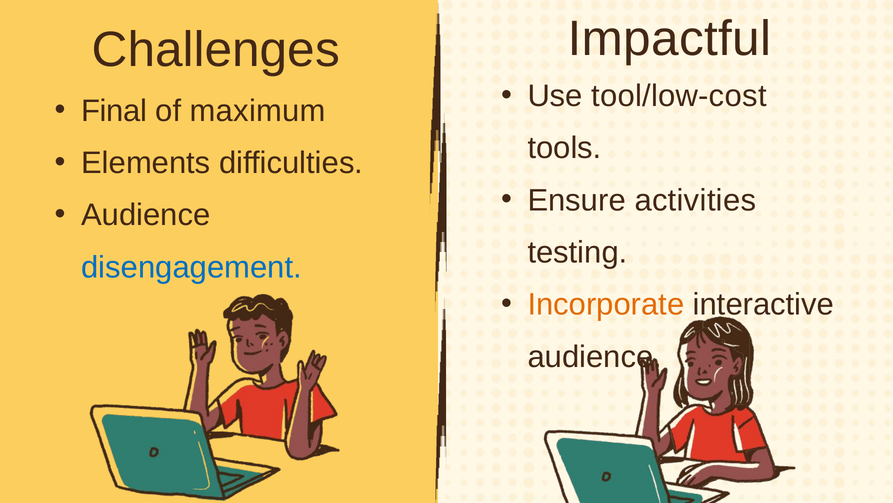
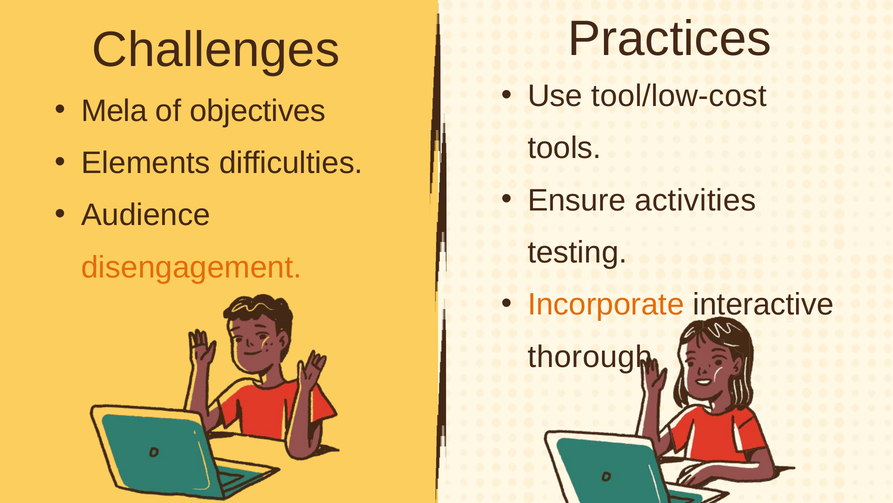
Impactful: Impactful -> Practices (670, 39)
Final: Final -> Mela (114, 111)
maximum: maximum -> objectives (258, 111)
disengagement colour: blue -> orange (191, 267)
audience: audience -> thorough (595, 356)
